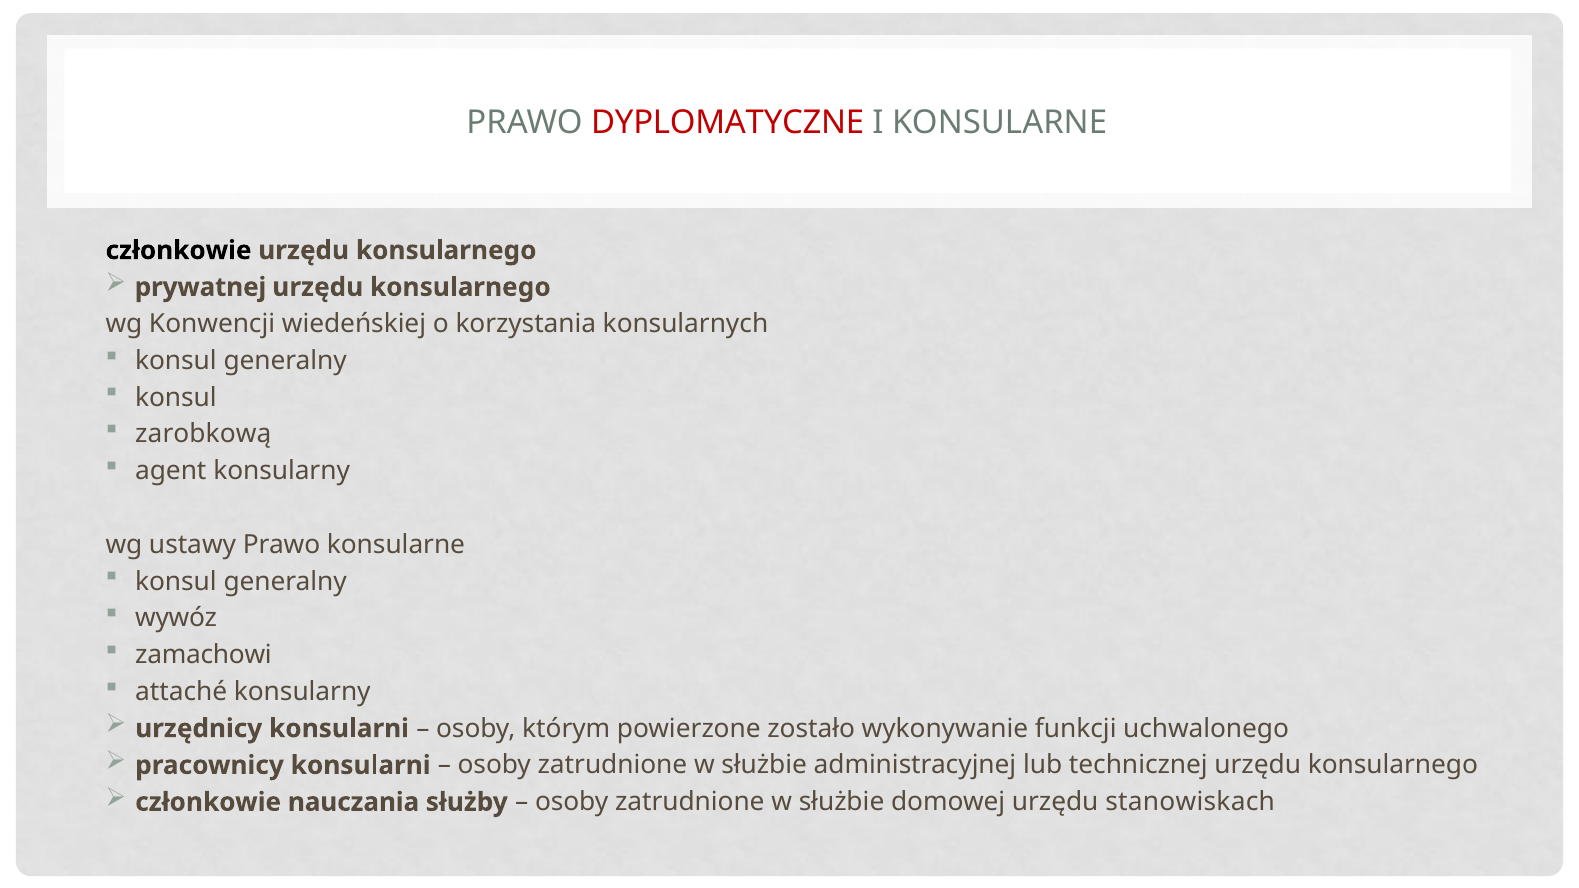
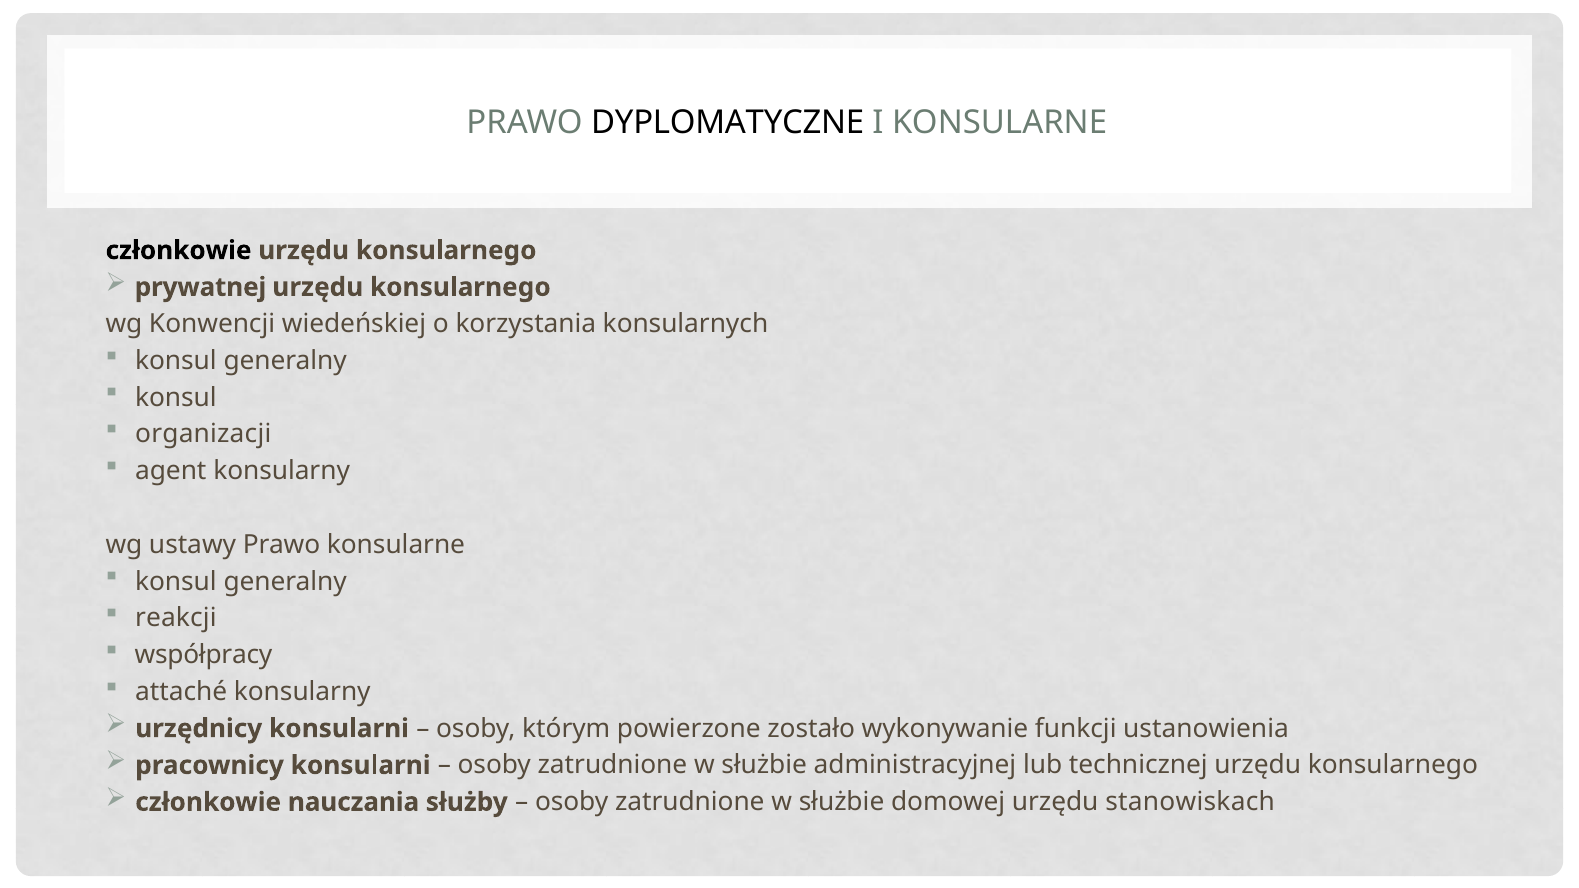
DYPLOMATYCZNE colour: red -> black (728, 122)
zarobkową: zarobkową -> organizacji (203, 434)
wywóz: wywóz -> reakcji (176, 618)
zamachowi: zamachowi -> współpracy (203, 655)
uchwalonego: uchwalonego -> ustanowienia (1206, 729)
